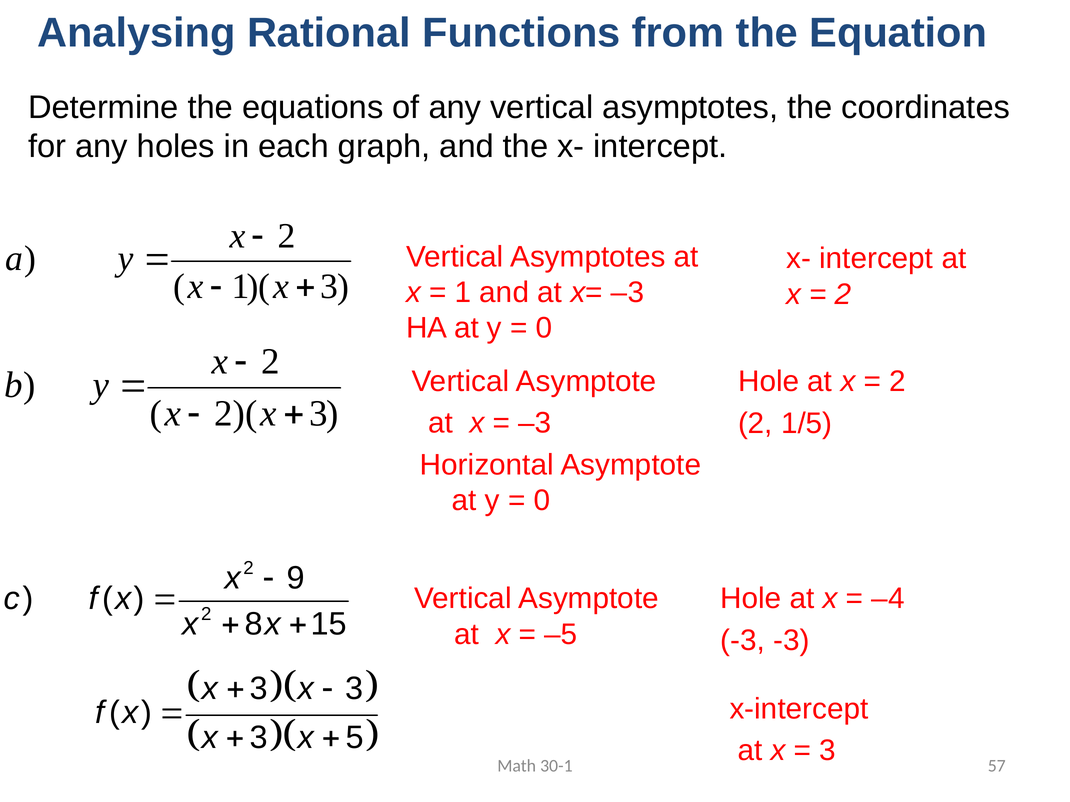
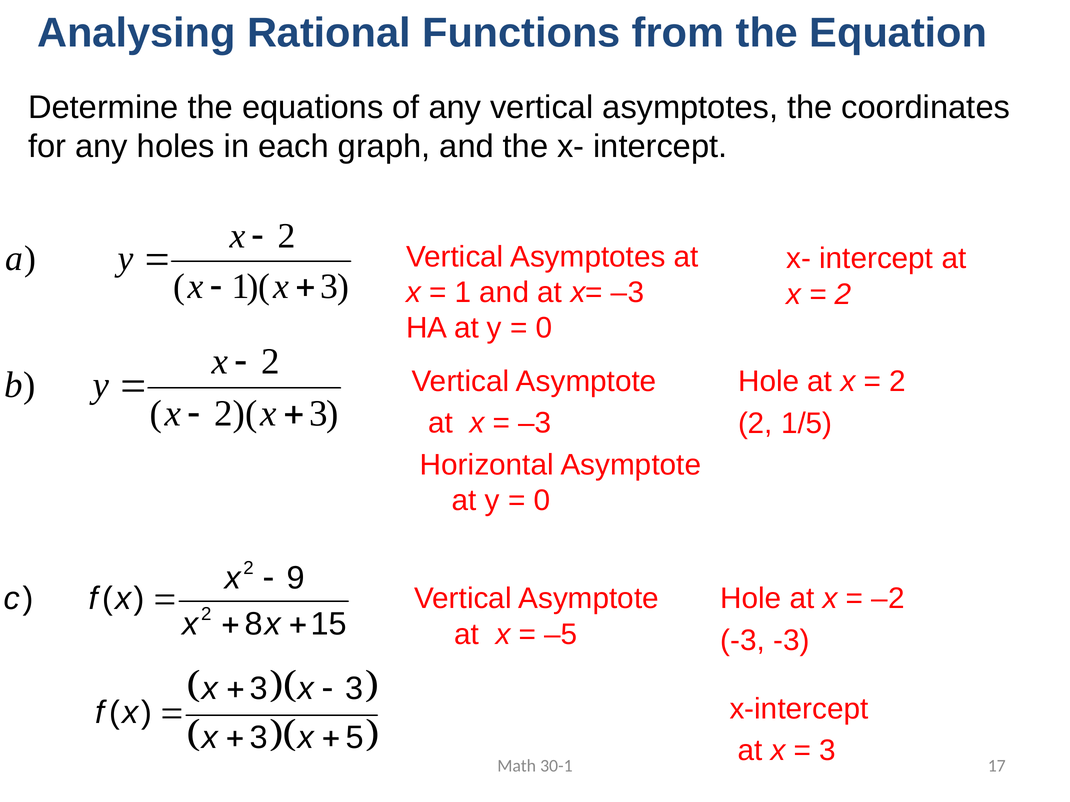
–4: –4 -> –2 (888, 599)
57: 57 -> 17 (997, 766)
